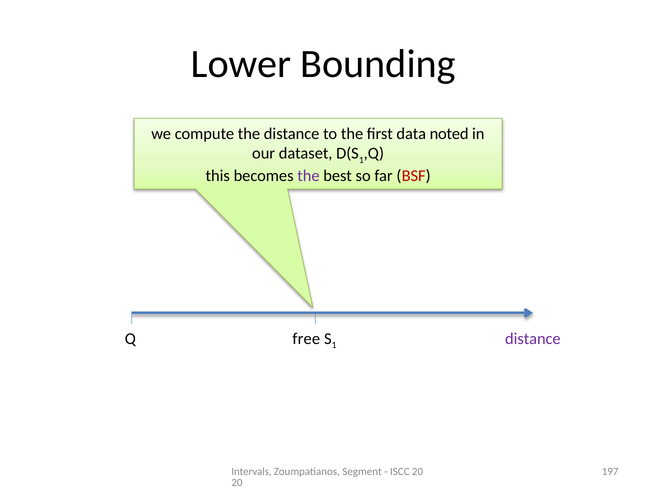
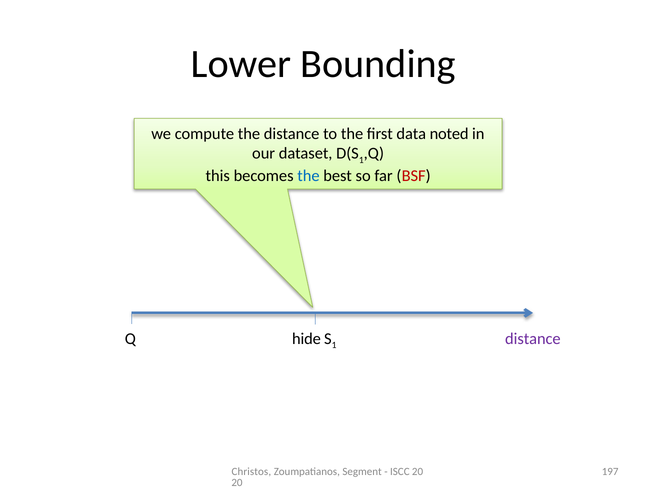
the colour: purple -> blue (308, 176)
free: free -> hide (306, 339)
Intervals: Intervals -> Christos (251, 471)
